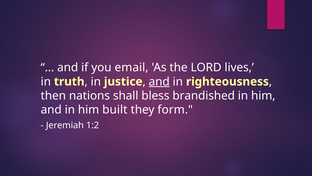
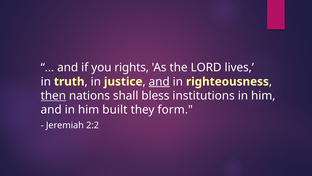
email: email -> rights (132, 67)
then underline: none -> present (53, 95)
brandished: brandished -> institutions (204, 95)
1:2: 1:2 -> 2:2 (93, 125)
